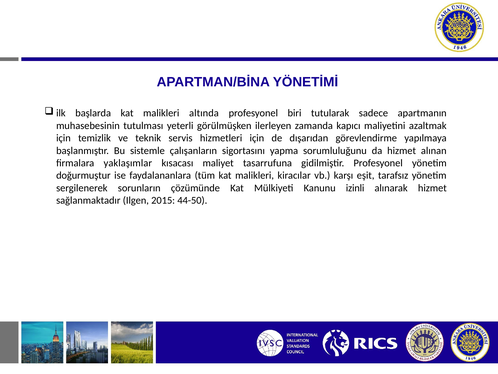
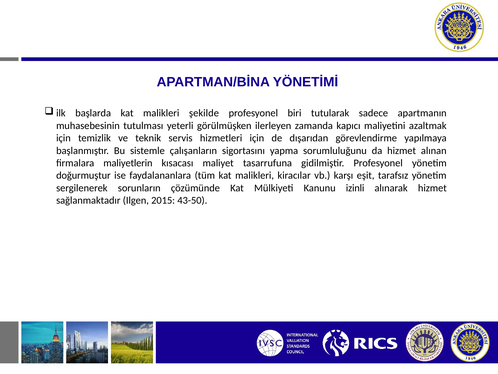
altında: altında -> şekilde (204, 113)
yaklaşımlar: yaklaşımlar -> maliyetlerin (128, 163)
44-50: 44-50 -> 43-50 (192, 200)
